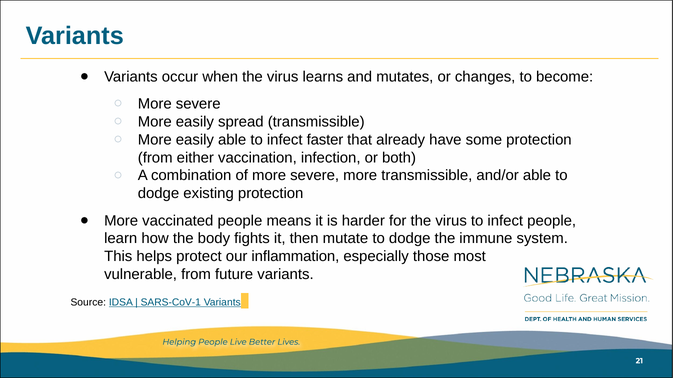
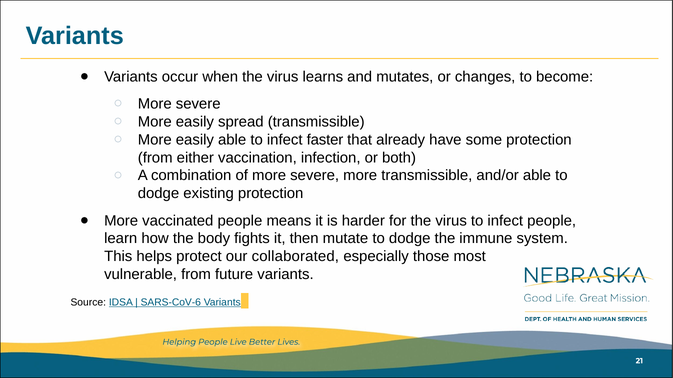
inflammation: inflammation -> collaborated (295, 257)
SARS-CoV-1: SARS-CoV-1 -> SARS-CoV-6 (171, 303)
